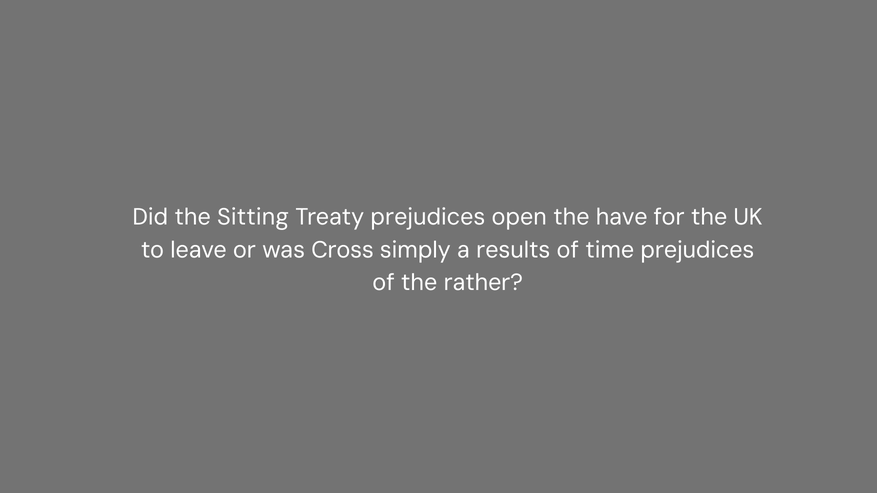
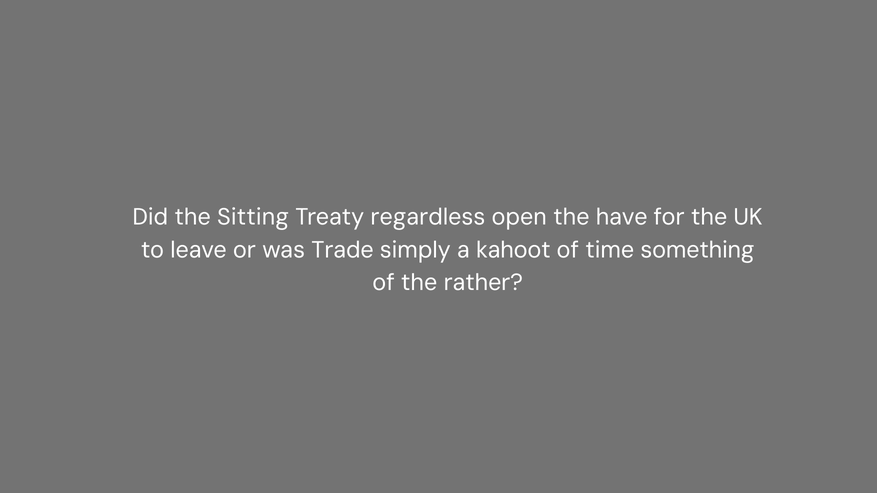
Treaty prejudices: prejudices -> regardless (428, 217)
Cross: Cross -> Trade (342, 250)
results: results -> kahoot (513, 250)
time prejudices: prejudices -> something (697, 250)
